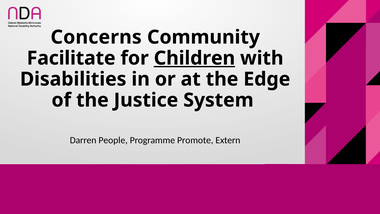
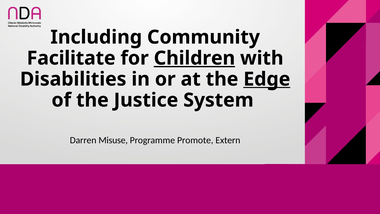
Concerns: Concerns -> Including (96, 37)
Edge underline: none -> present (267, 79)
People: People -> Misuse (113, 140)
